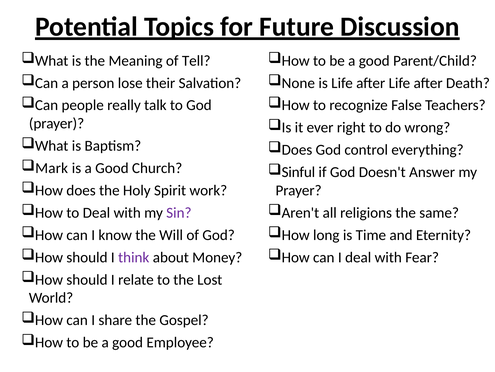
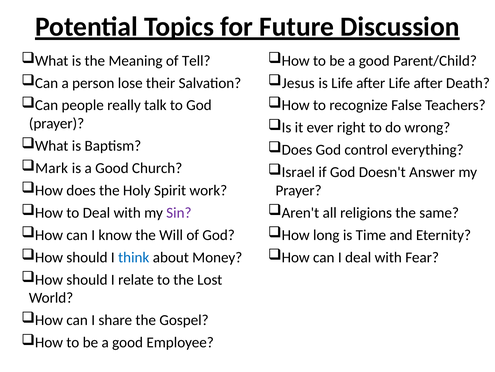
None: None -> Jesus (298, 83)
Sinful: Sinful -> Israel (298, 172)
think colour: purple -> blue (134, 257)
